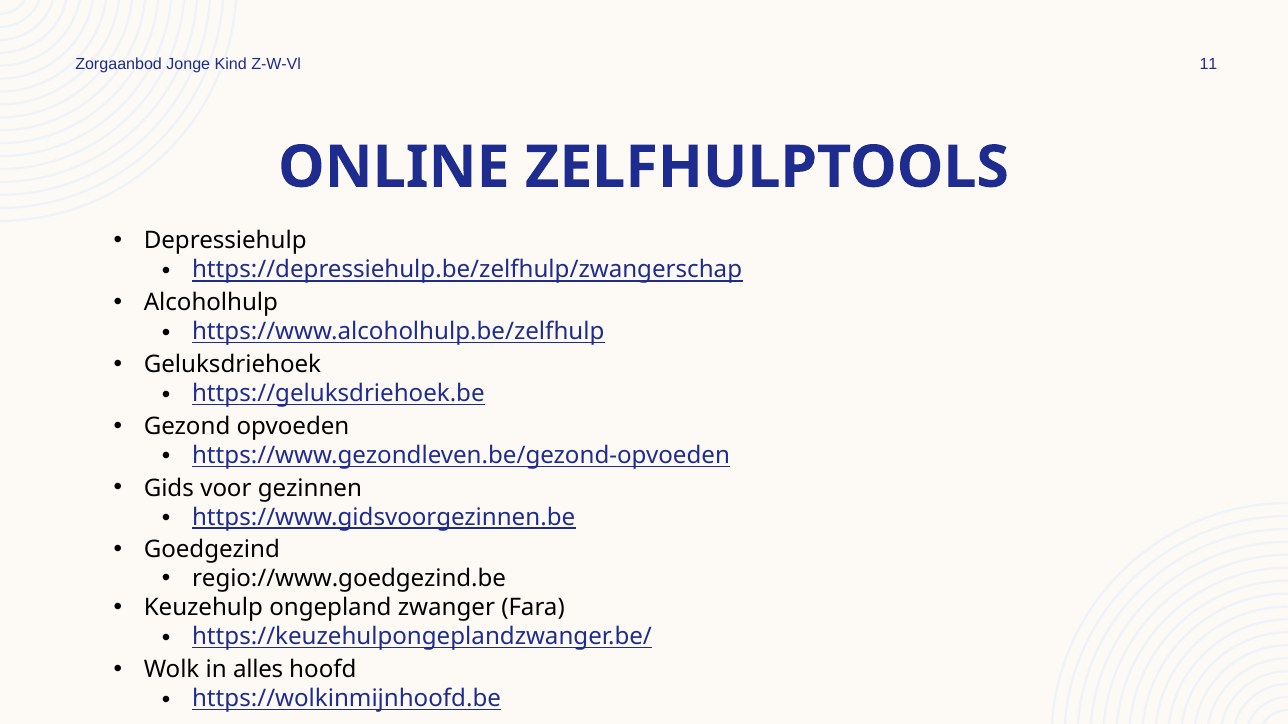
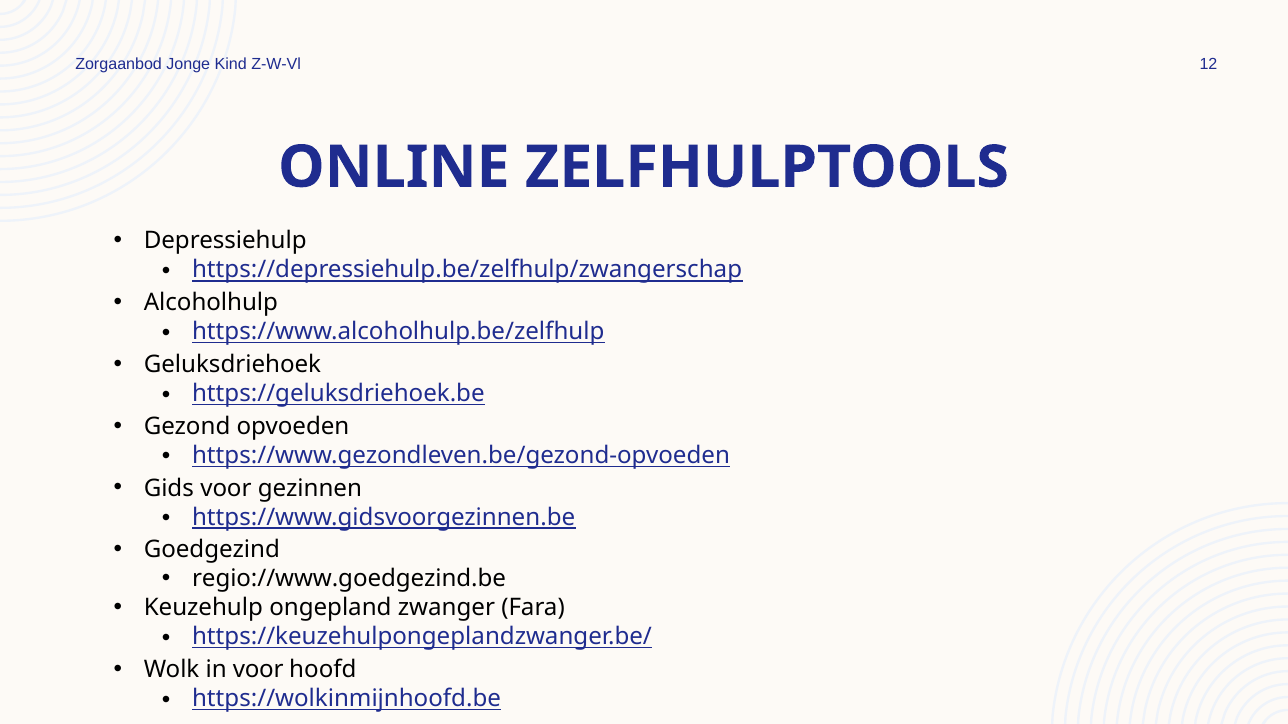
11: 11 -> 12 (1208, 64)
in alles: alles -> voor (258, 670)
